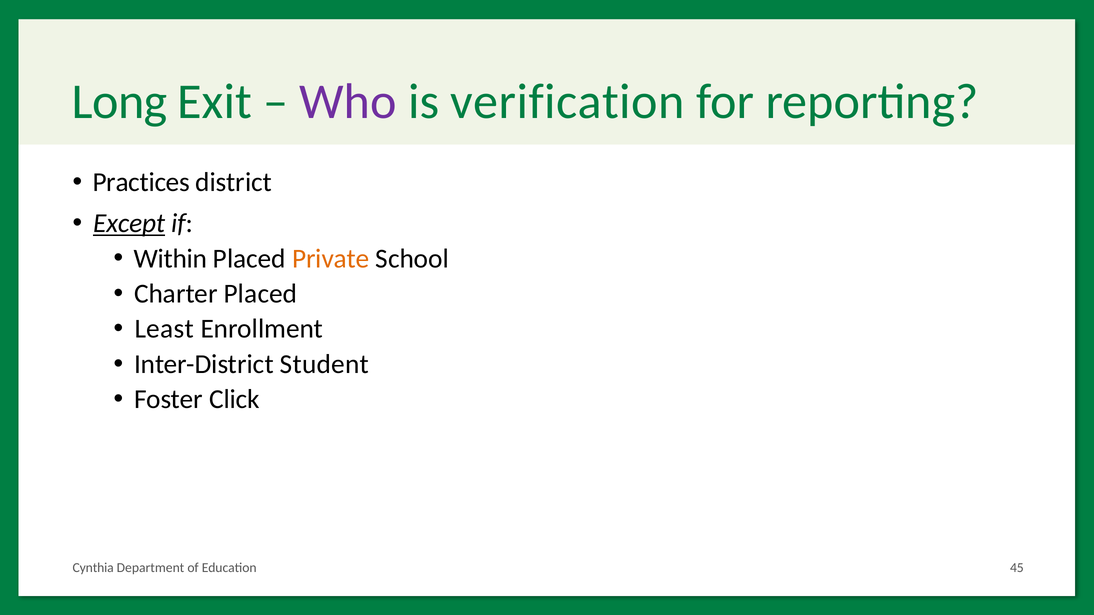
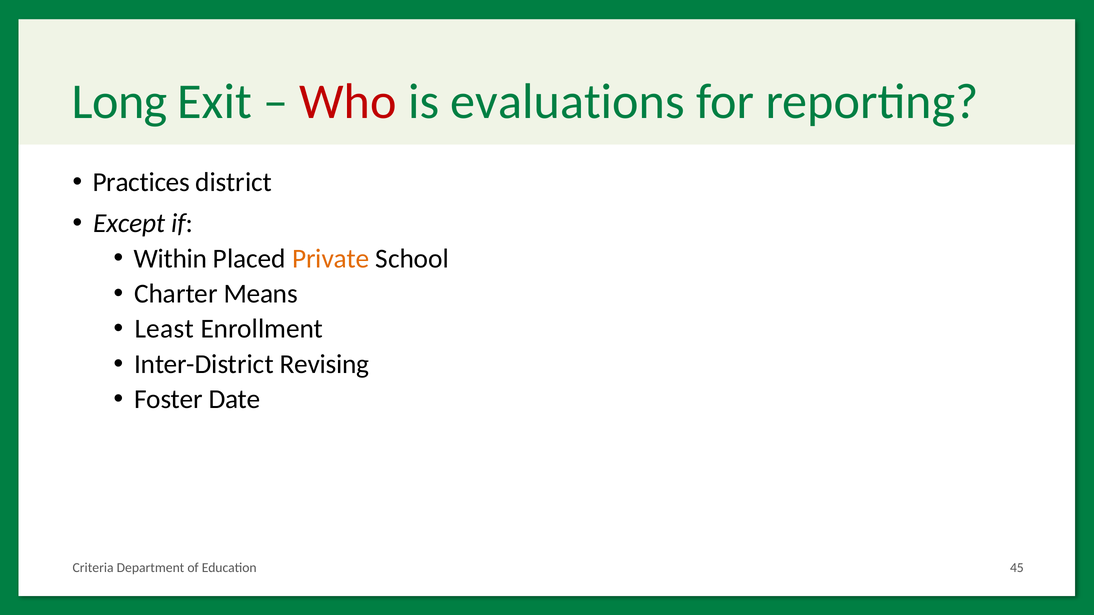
Who colour: purple -> red (348, 102)
verification: verification -> evaluations (568, 102)
Except underline: present -> none (129, 223)
Charter Placed: Placed -> Means (261, 294)
Student: Student -> Revising (325, 364)
Click: Click -> Date (235, 400)
Cynthia: Cynthia -> Criteria (93, 568)
